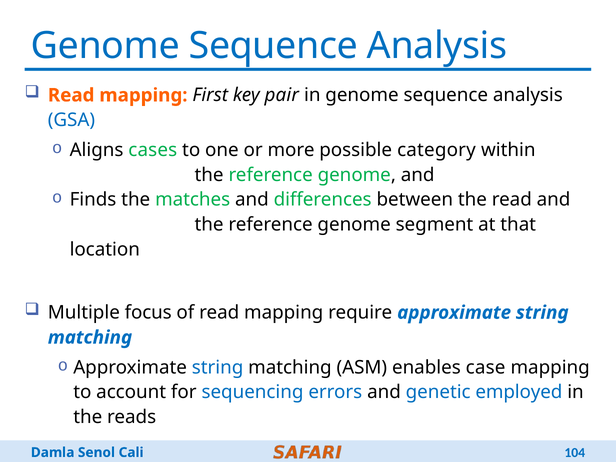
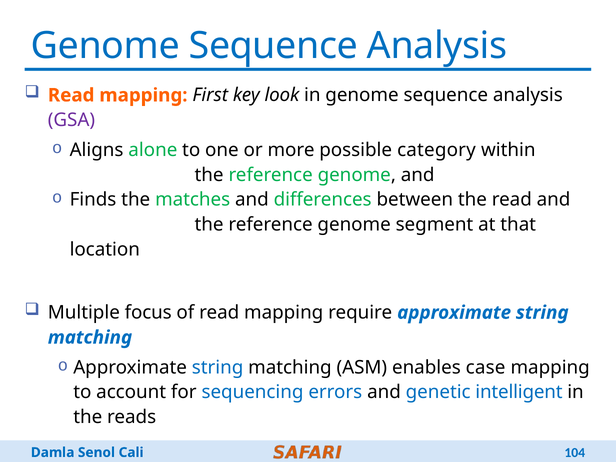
pair: pair -> look (282, 95)
GSA colour: blue -> purple (71, 120)
cases: cases -> alone (153, 150)
employed: employed -> intelligent (519, 392)
